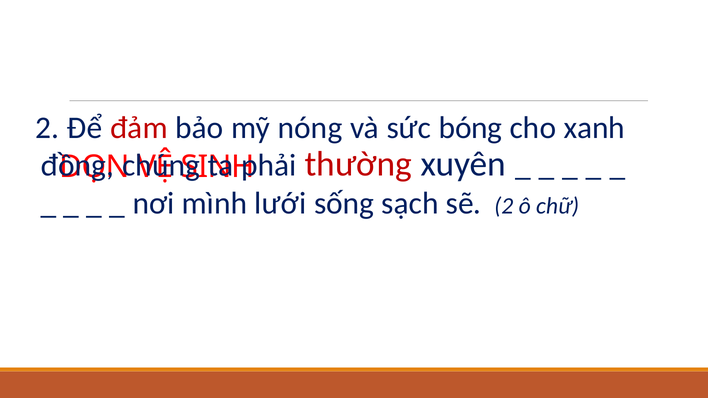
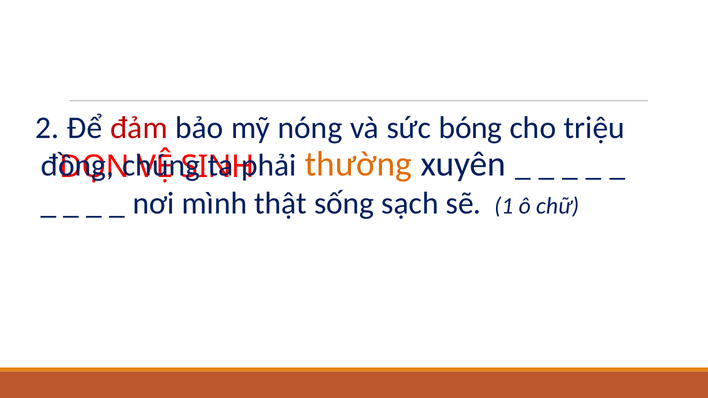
xanh: xanh -> triệu (594, 128)
thường colour: red -> orange (358, 164)
lưới: lưới -> thật (281, 204)
sẽ 2: 2 -> 1 (504, 206)
